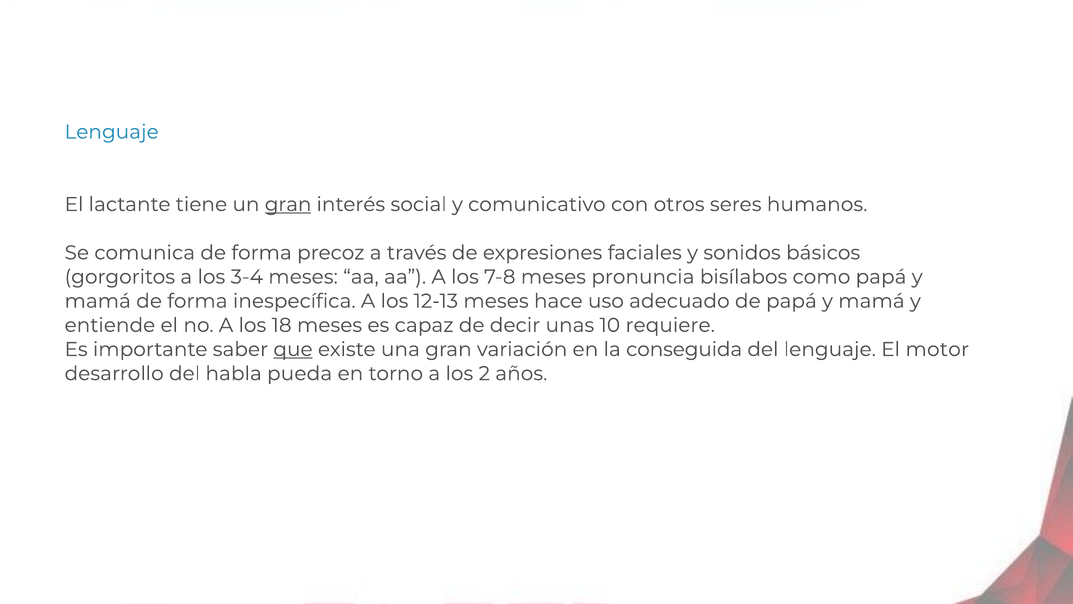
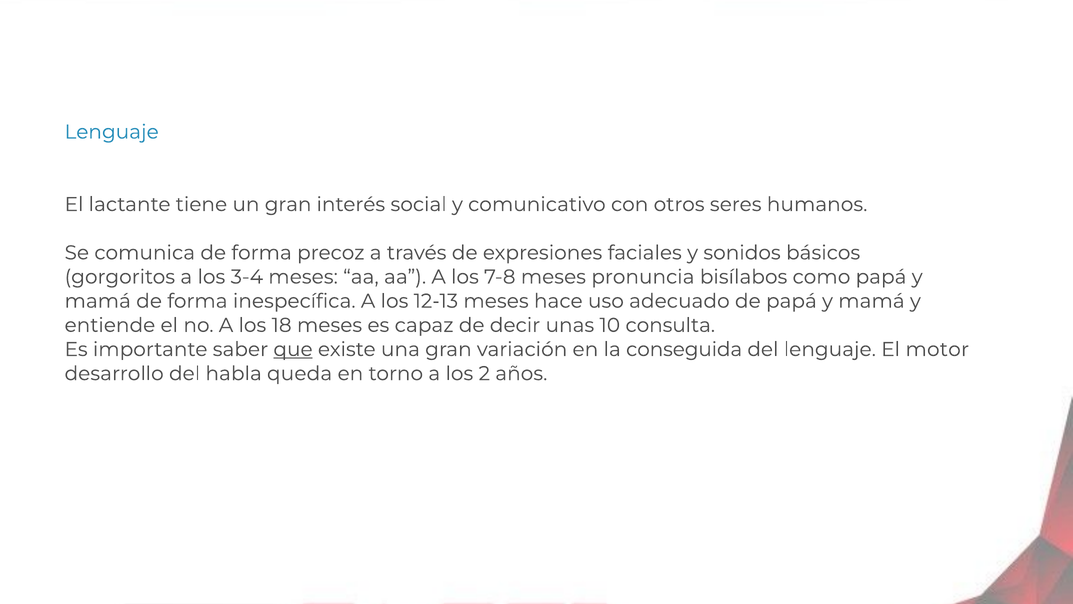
gran underline: present -> none (288, 204)
requiere: requiere -> consulta (670, 325)
pueda: pueda -> queda (300, 373)
